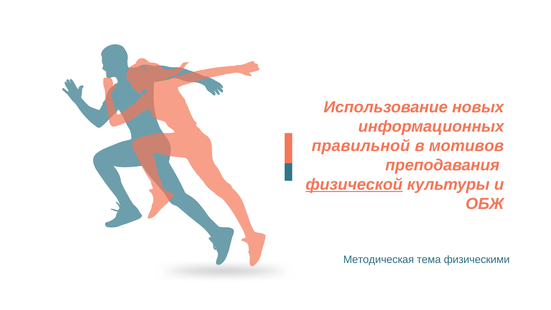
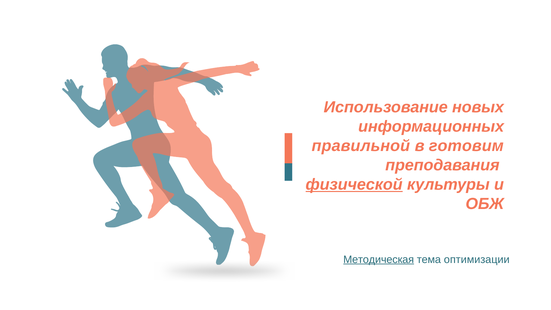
мотивов: мотивов -> готовим (466, 146)
Методическая underline: none -> present (379, 259)
физическими: физическими -> оптимизации (477, 259)
